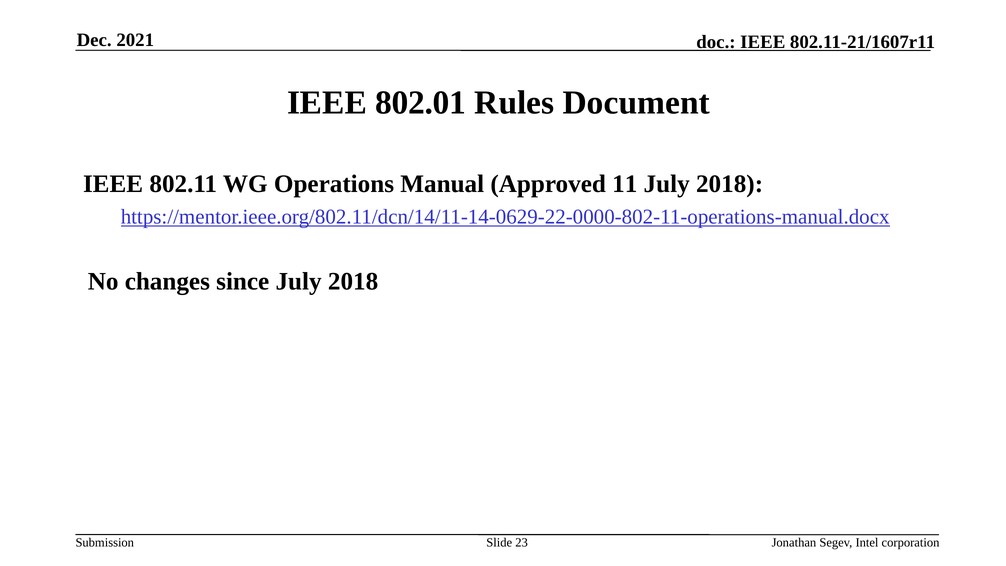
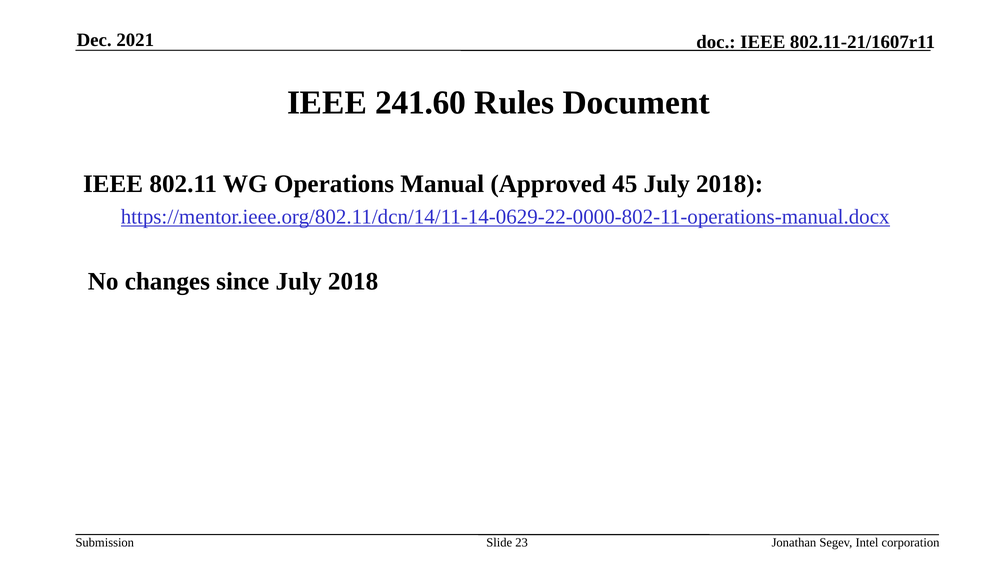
802.01: 802.01 -> 241.60 (421, 103)
11: 11 -> 45 (625, 184)
